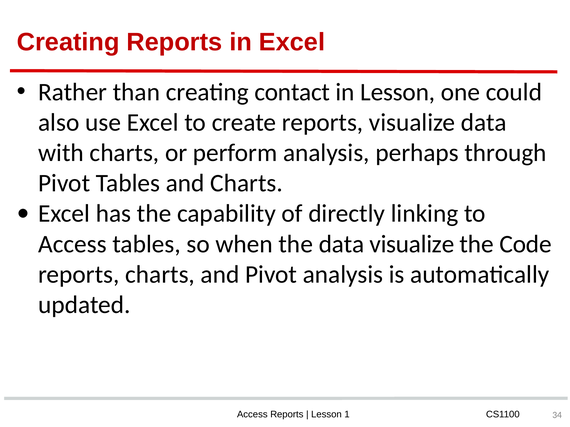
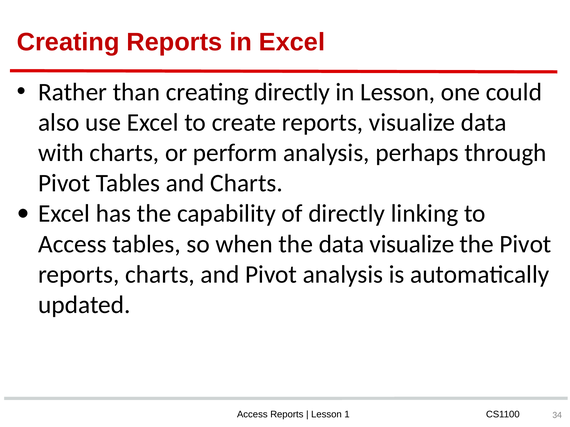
creating contact: contact -> directly (292, 92)
the Code: Code -> Pivot (525, 244)
